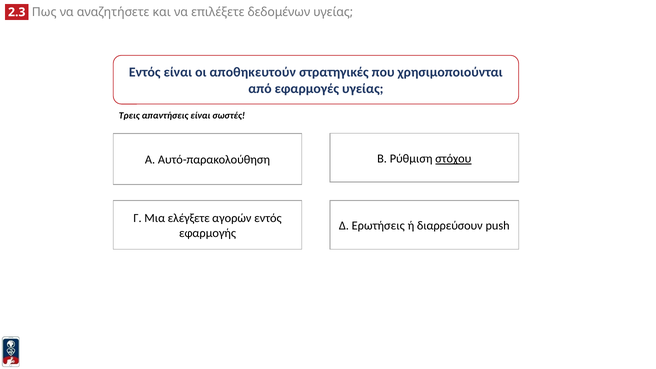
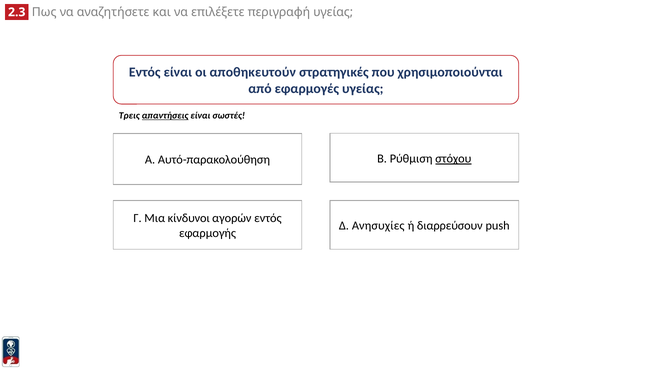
δεδομένων: δεδομένων -> περιγραφή (279, 12)
απαντήσεις underline: none -> present (165, 116)
ελέγξετε: ελέγξετε -> κίνδυνοι (189, 218)
Ερωτήσεις: Ερωτήσεις -> Ανησυχίες (378, 226)
